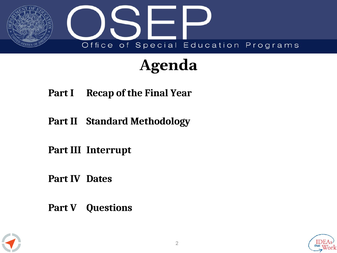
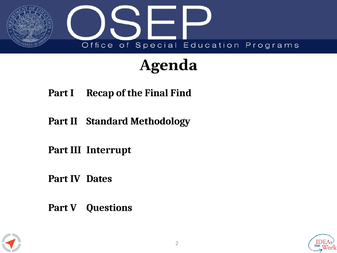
Year: Year -> Find (181, 93)
